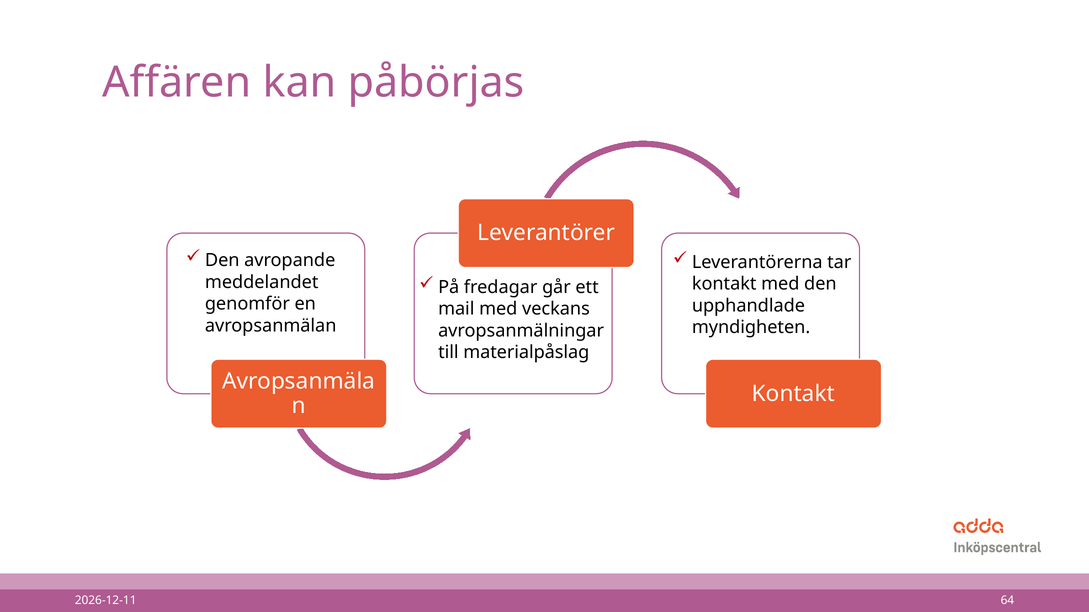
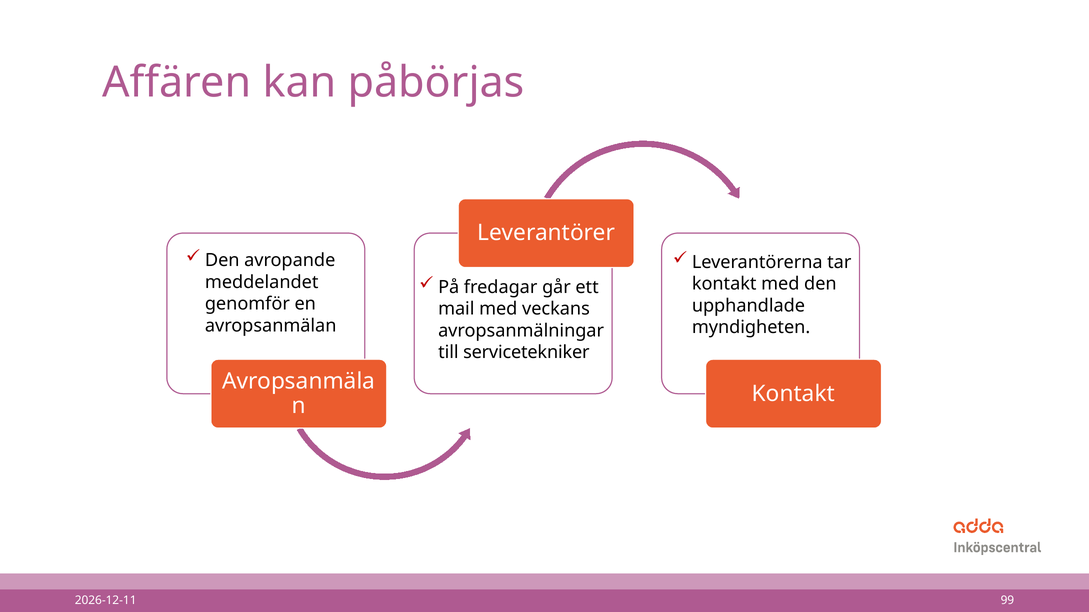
materialpåslag: materialpåslag -> servicetekniker (526, 353)
64: 64 -> 99 (1007, 601)
